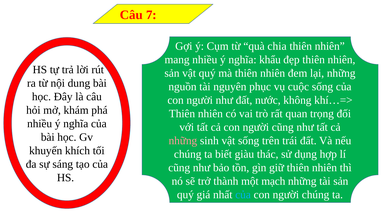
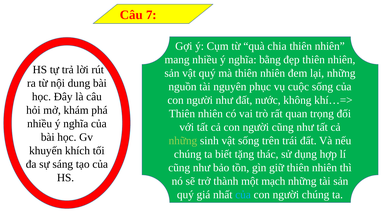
khẩu: khẩu -> bằng (270, 60)
những colour: pink -> light green (183, 141)
giàu: giàu -> tặng (244, 154)
